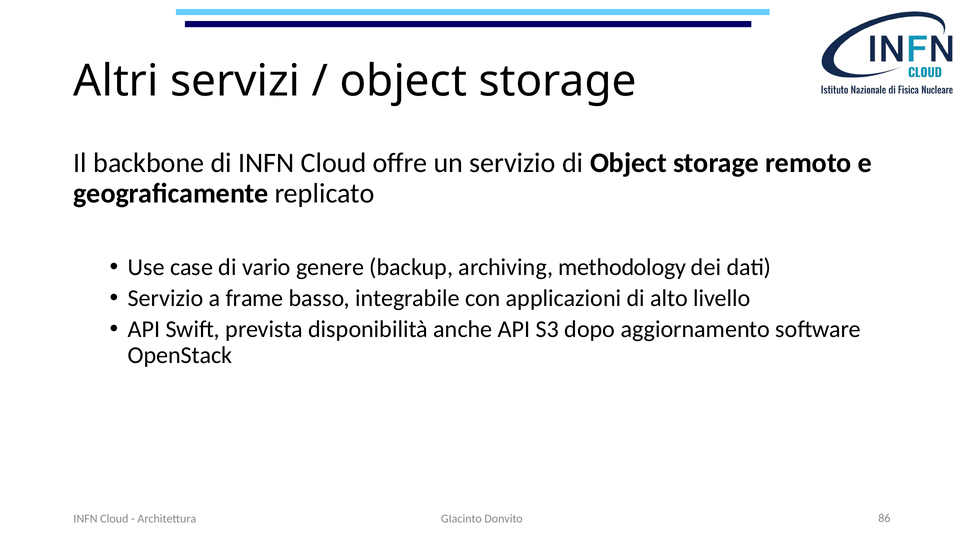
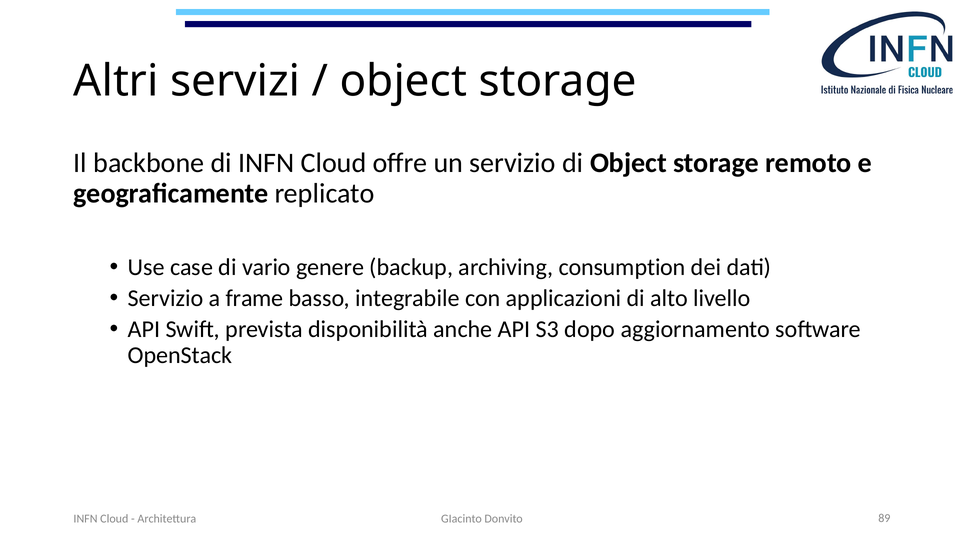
methodology: methodology -> consumption (622, 267)
86: 86 -> 89 (884, 518)
